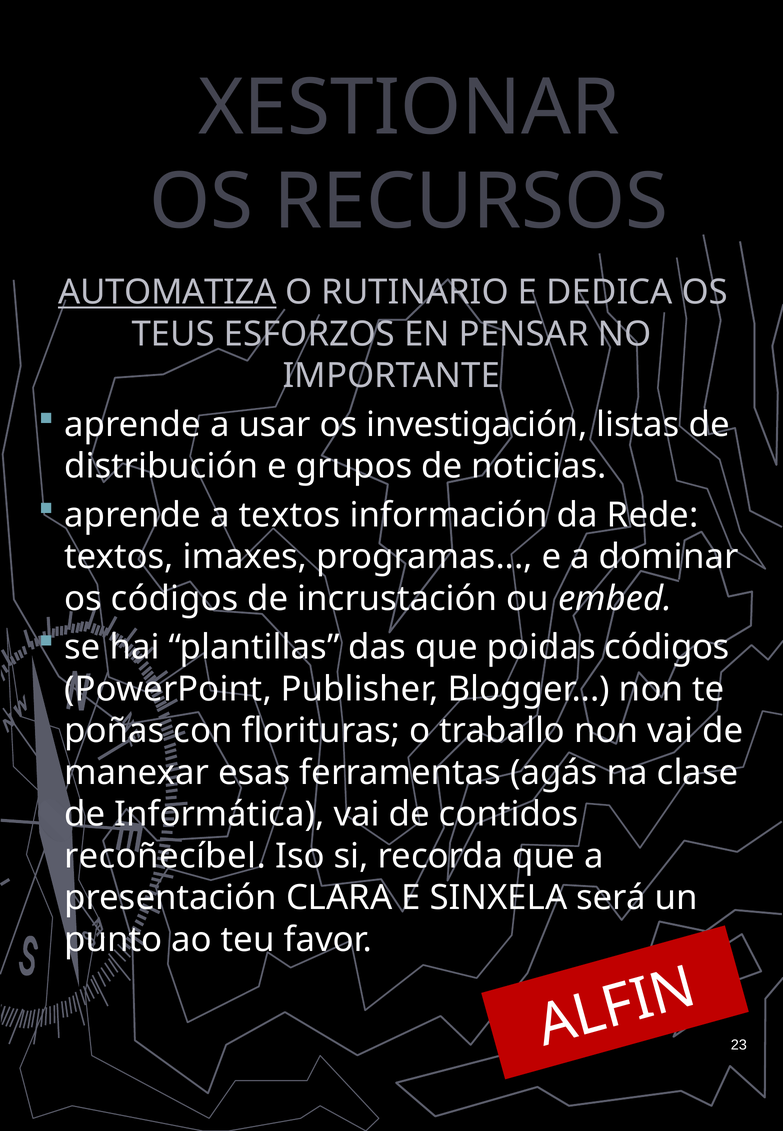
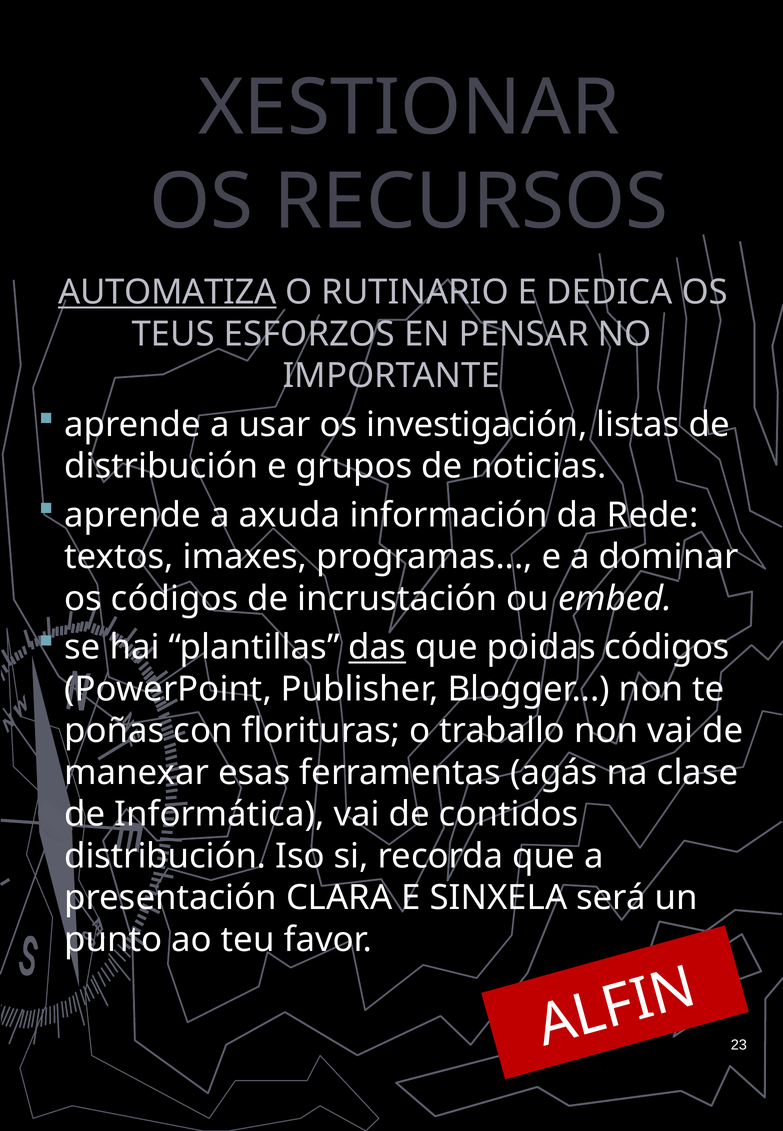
a textos: textos -> axuda (289, 515)
das underline: none -> present (377, 647)
recoñecíbel: recoñecíbel -> distribución (165, 856)
